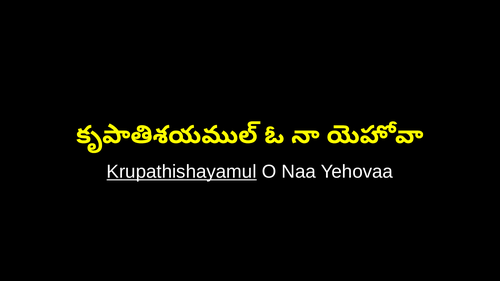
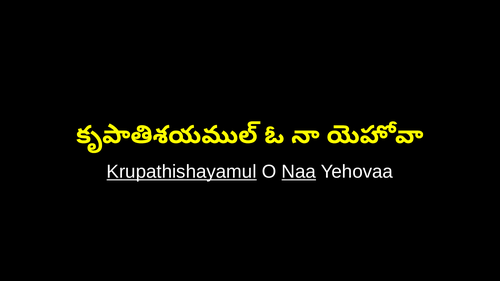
Naa underline: none -> present (299, 172)
